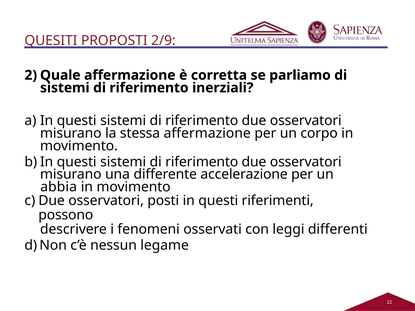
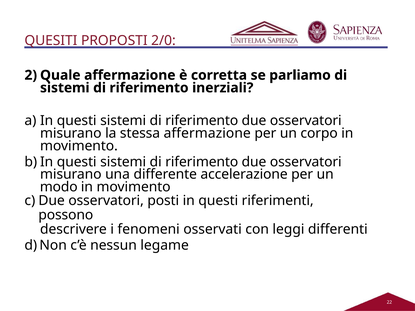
2/9: 2/9 -> 2/0 (163, 41)
abbia: abbia -> modo (59, 187)
